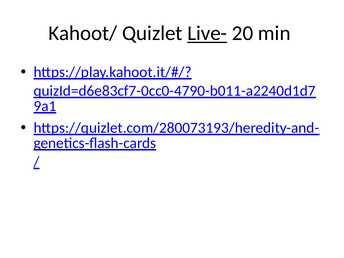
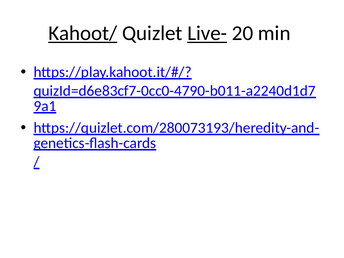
Kahoot/ underline: none -> present (83, 33)
